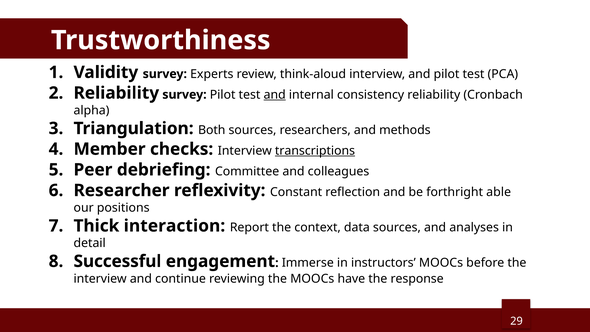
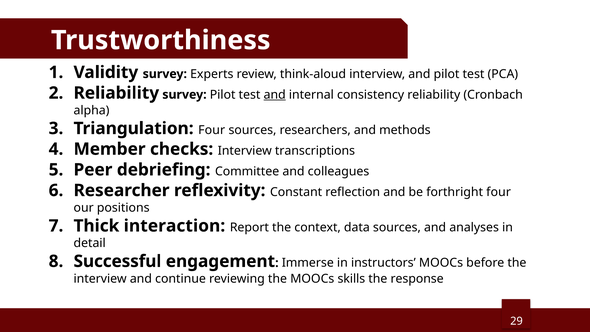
Triangulation Both: Both -> Four (212, 130)
transcriptions underline: present -> none (315, 151)
forthright able: able -> four (499, 192)
have: have -> skills (351, 279)
